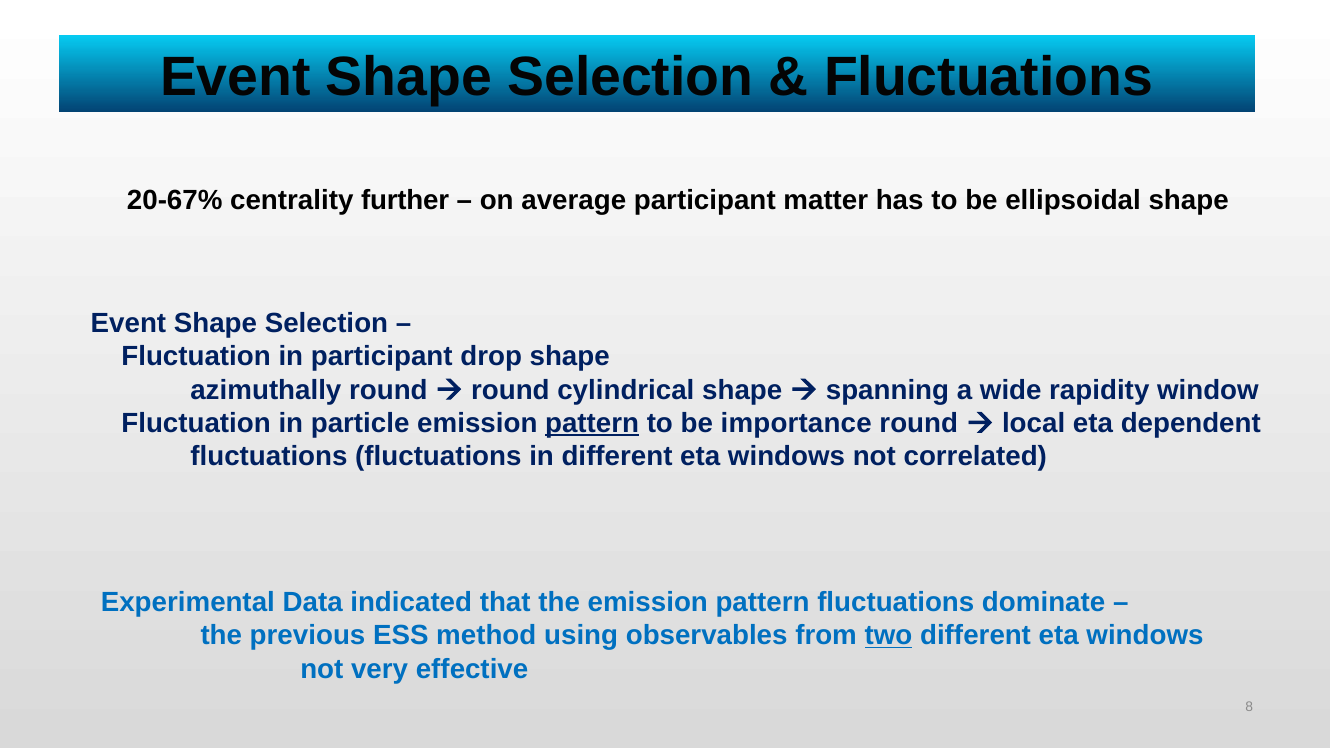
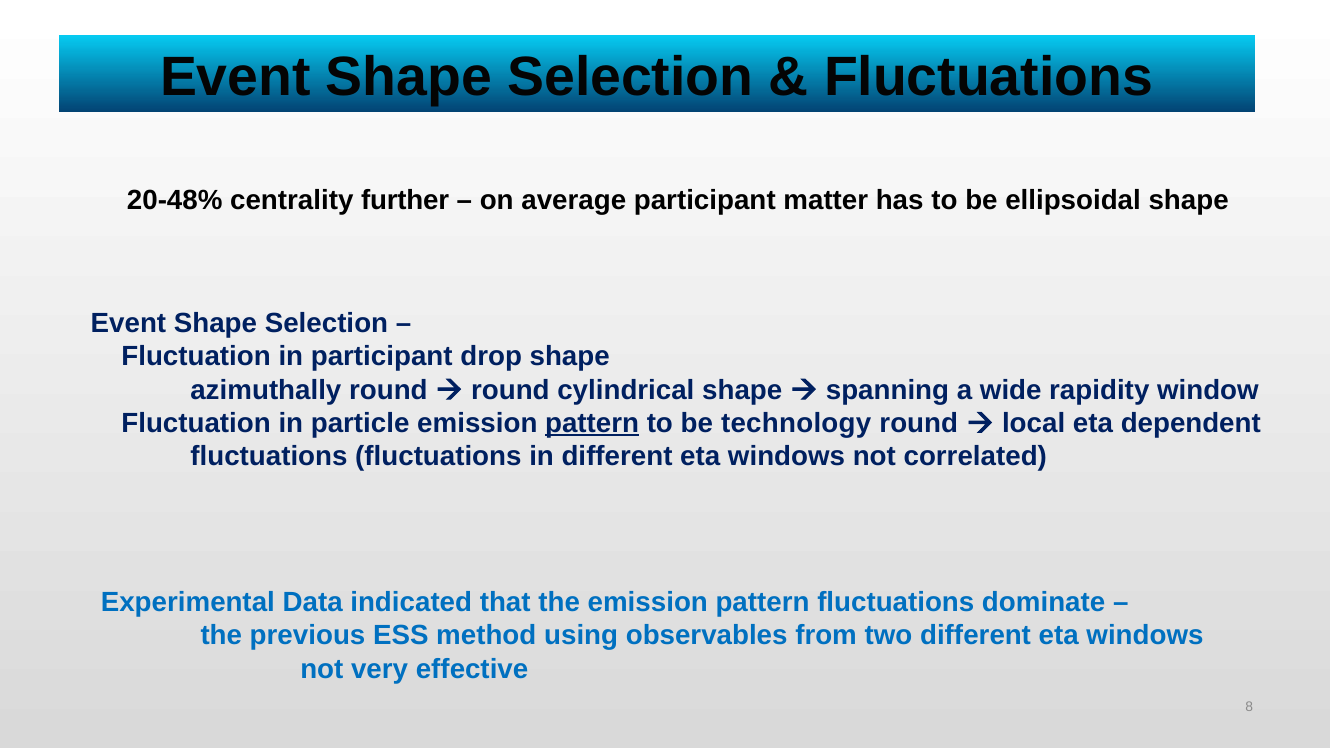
20-67%: 20-67% -> 20-48% (175, 200)
importance: importance -> technology (796, 423)
two underline: present -> none (889, 636)
